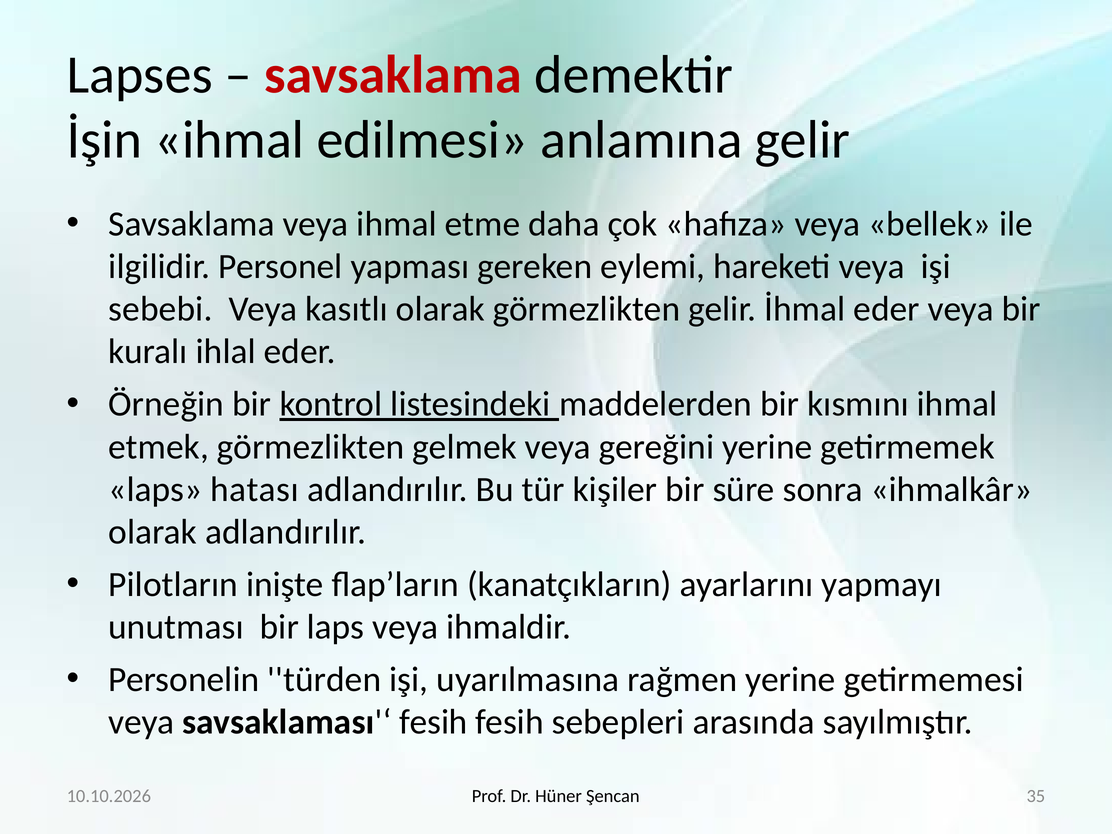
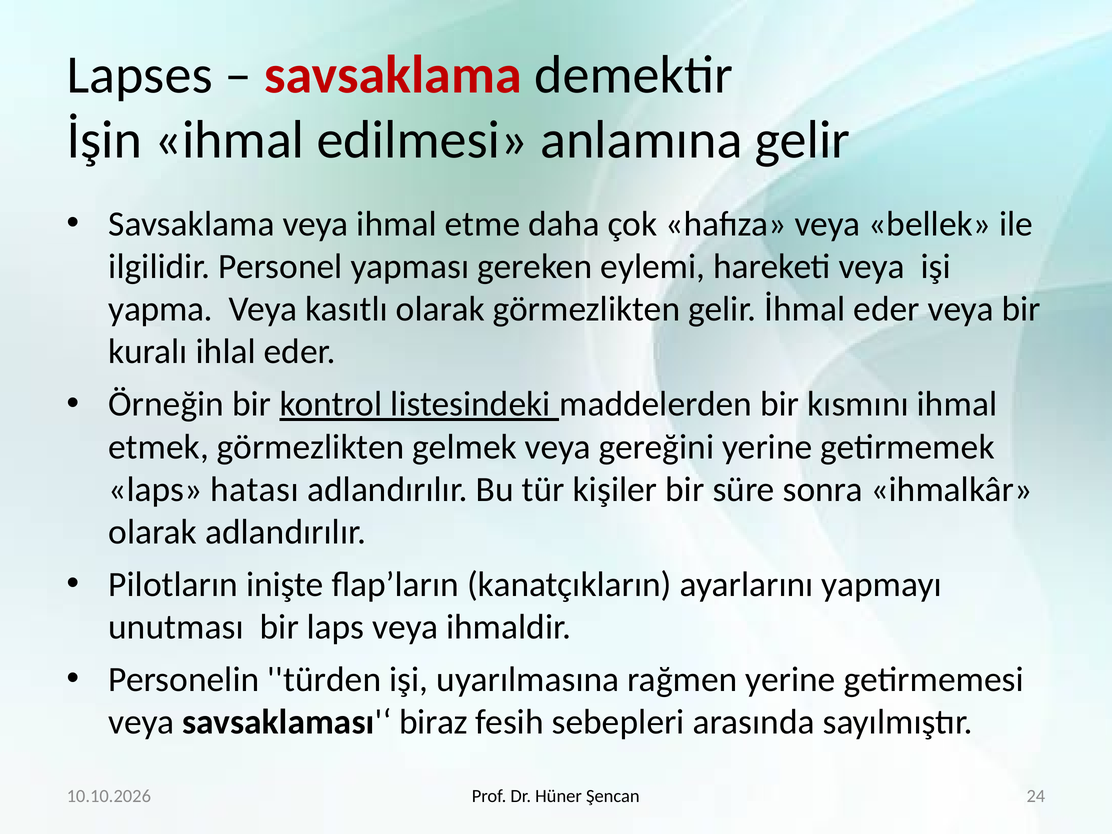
sebebi: sebebi -> yapma (161, 309)
savsaklaması'‘ fesih: fesih -> biraz (434, 722)
35: 35 -> 24 (1036, 796)
